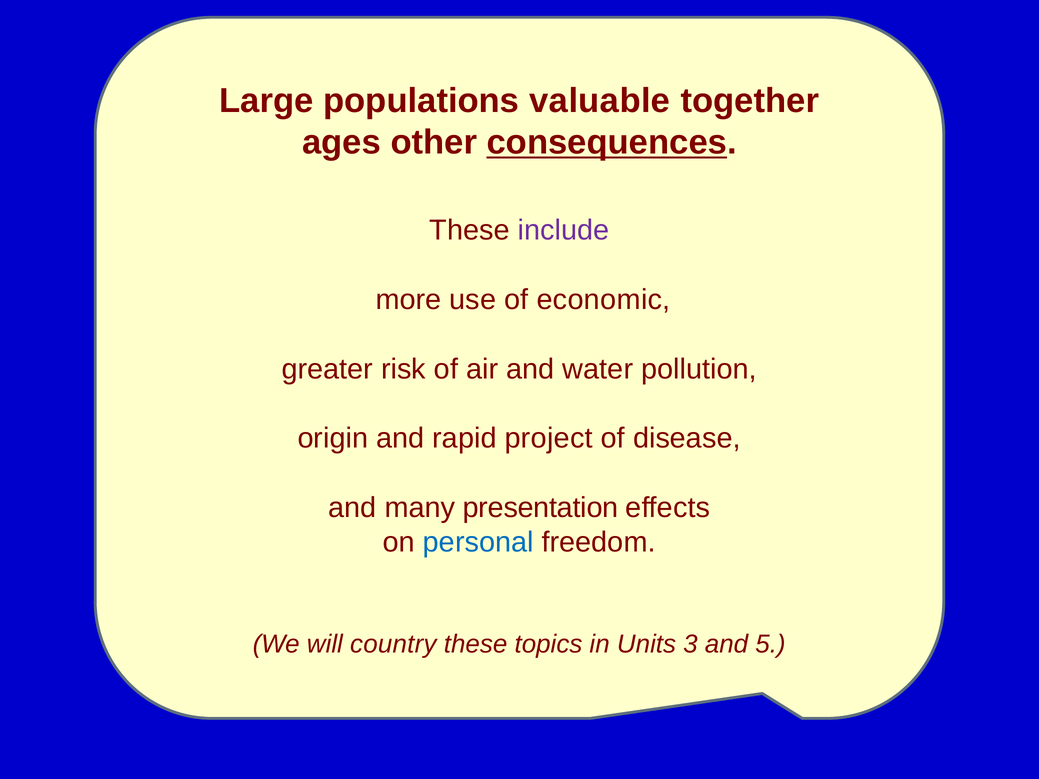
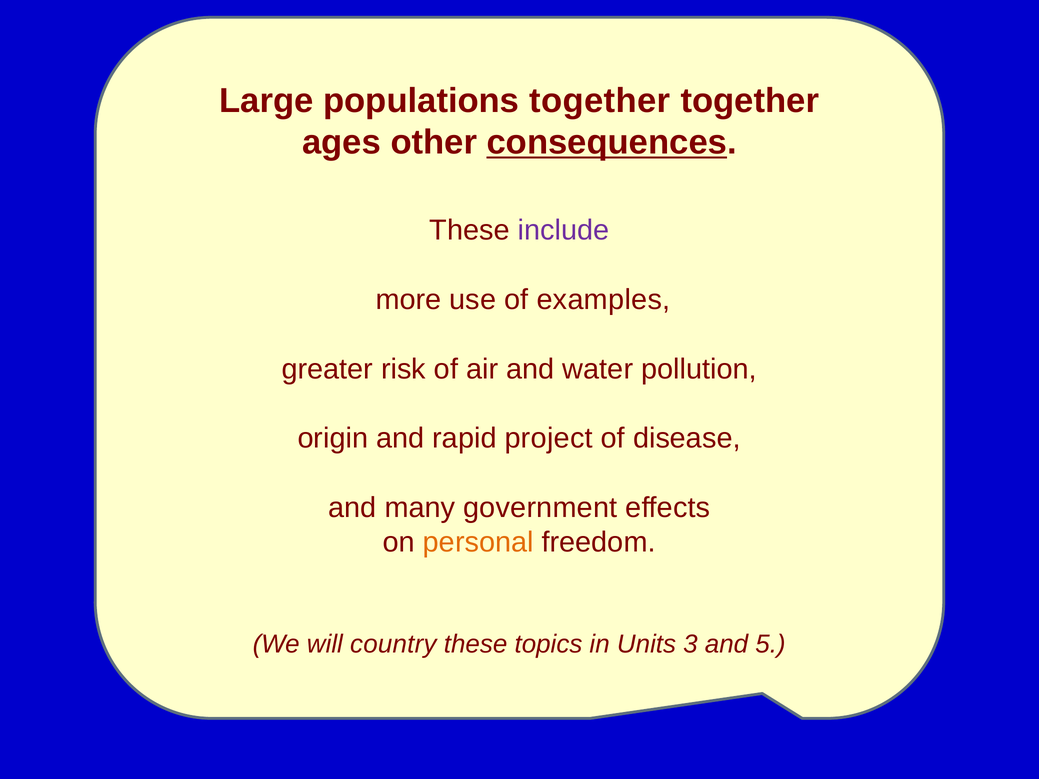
populations valuable: valuable -> together (600, 101)
economic: economic -> examples (603, 300)
presentation: presentation -> government (540, 508)
personal colour: blue -> orange (478, 542)
